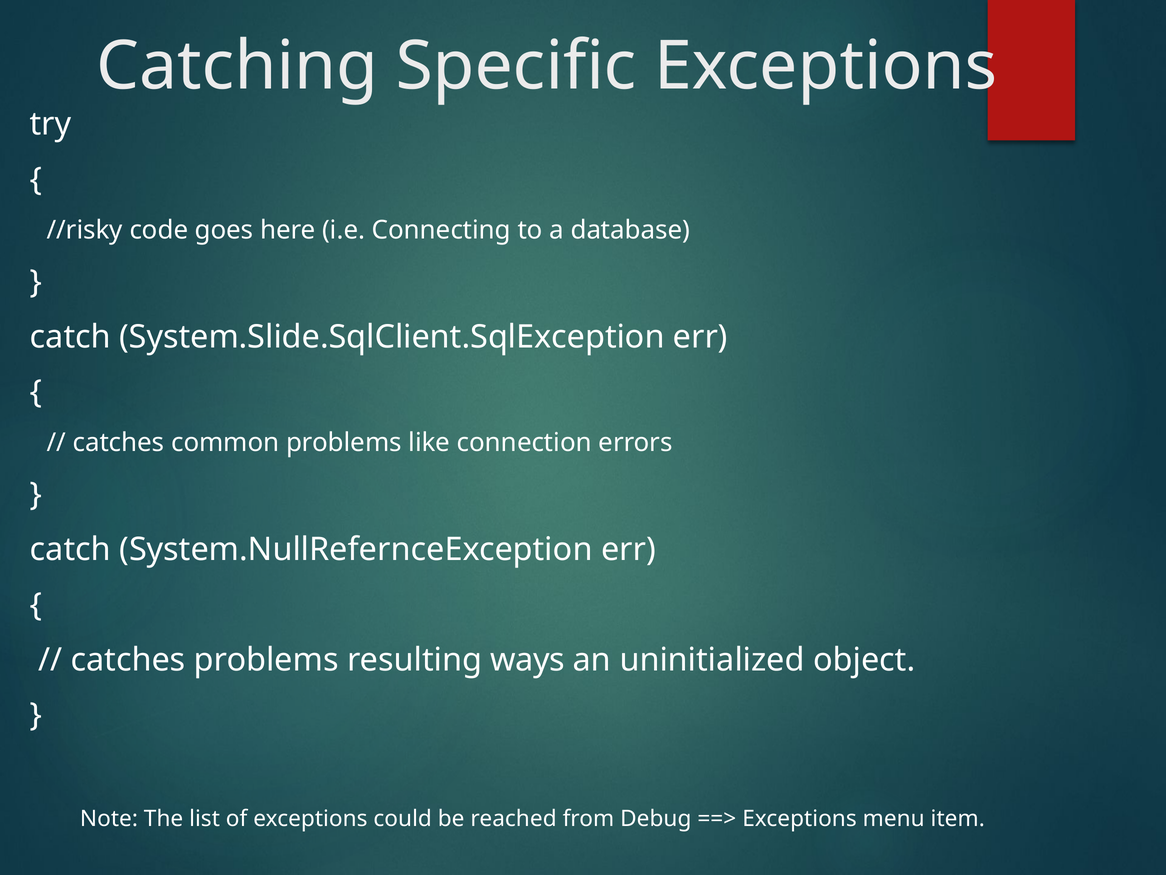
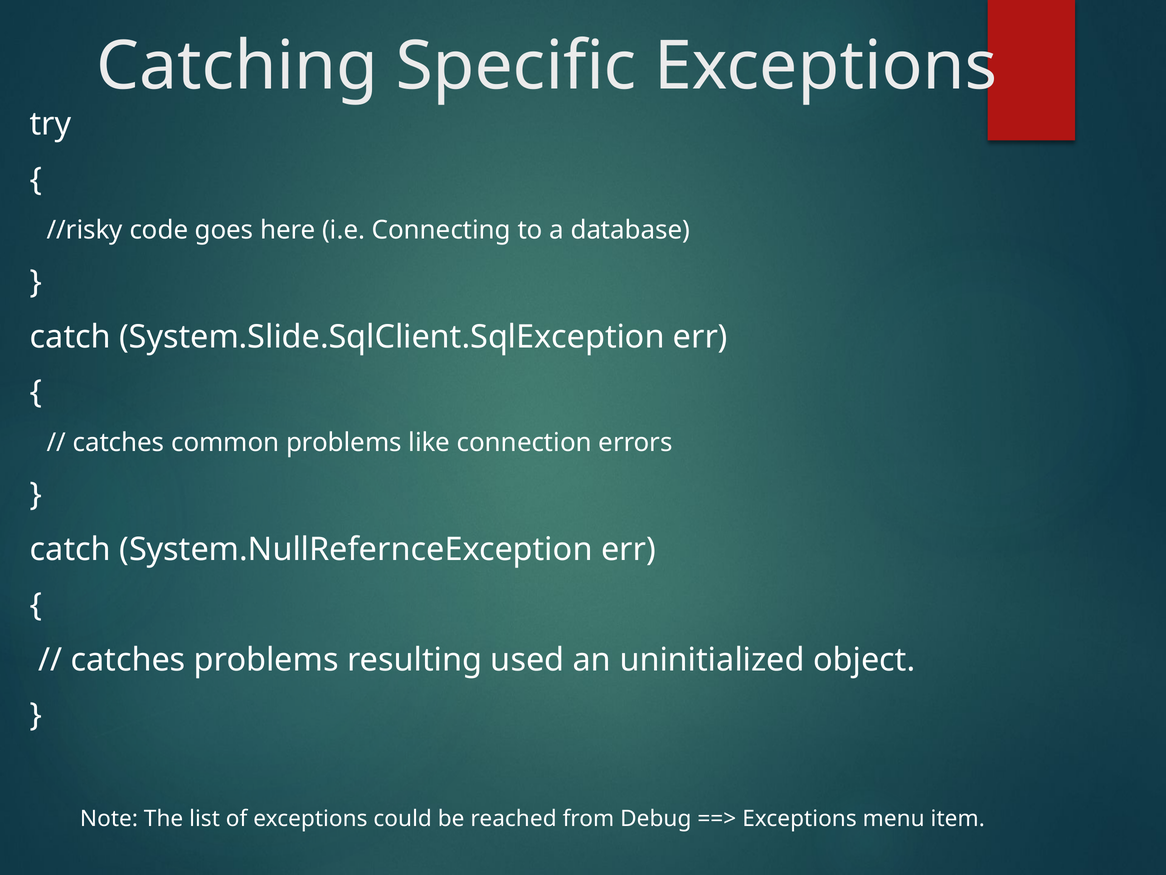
ways: ways -> used (527, 660)
